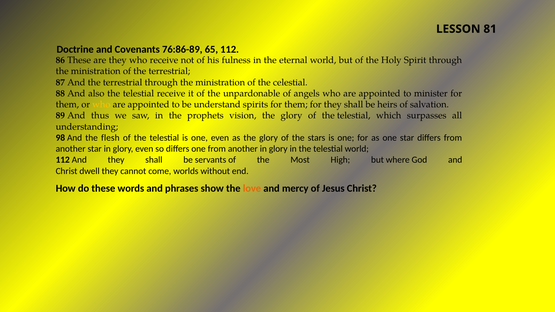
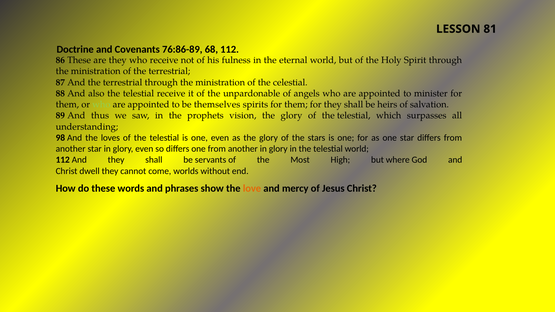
65: 65 -> 68 (211, 50)
who colour: yellow -> light green (101, 105)
understand: understand -> themselves (217, 105)
flesh: flesh -> loves (110, 138)
